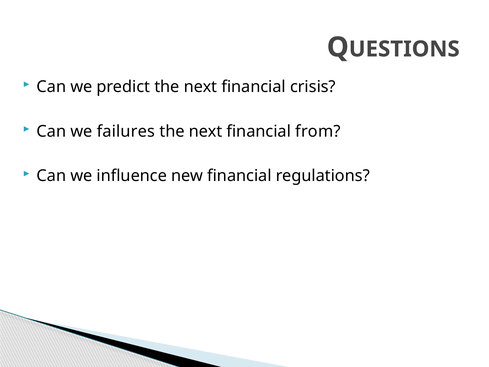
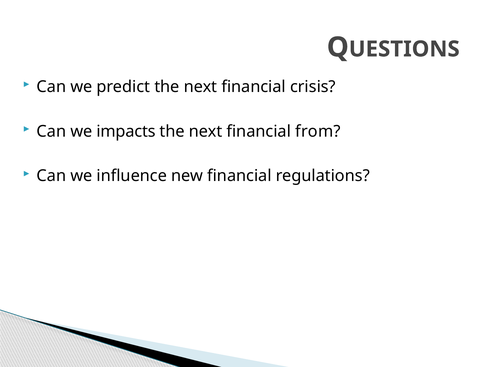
failures: failures -> impacts (126, 131)
